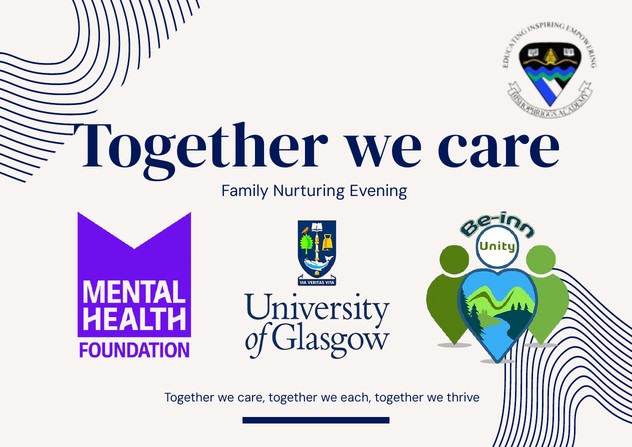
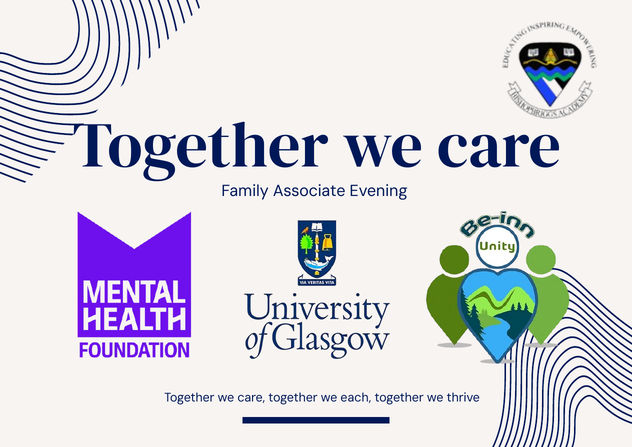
Nurturing: Nurturing -> Associate (309, 191)
